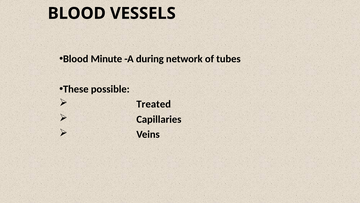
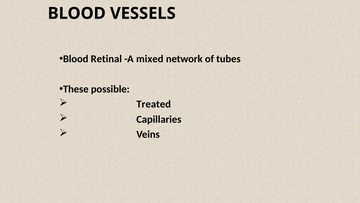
Minute: Minute -> Retinal (106, 59)
during: during -> mixed (150, 59)
